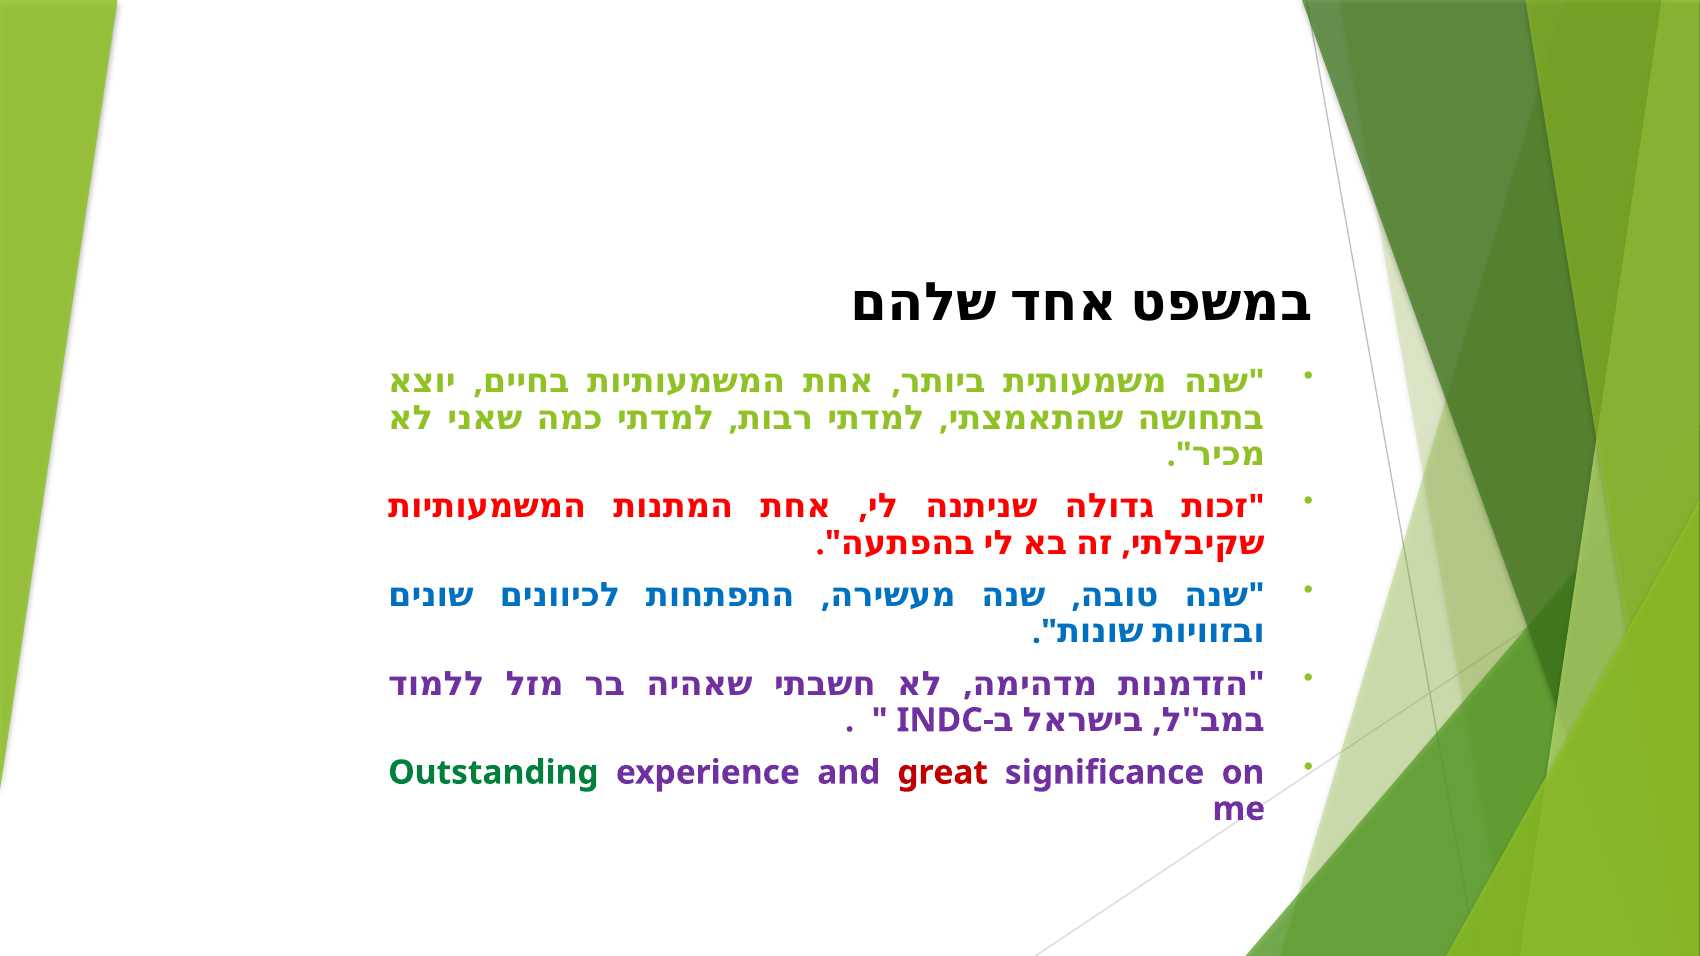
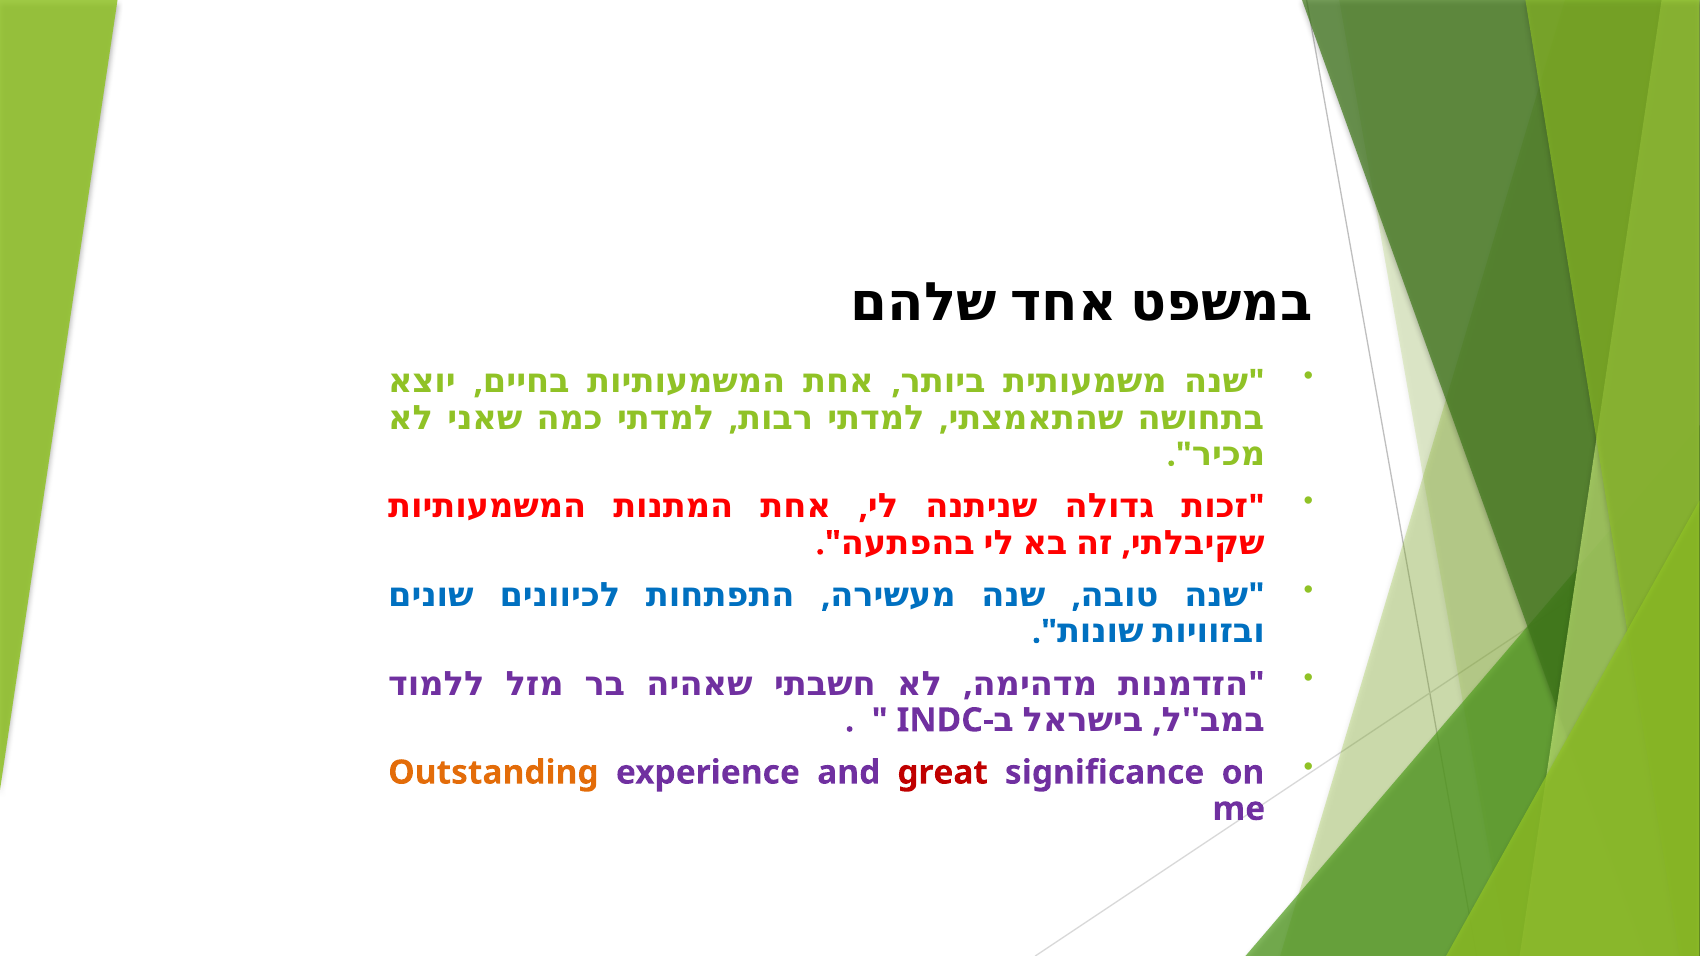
Outstanding colour: green -> orange (493, 773)
